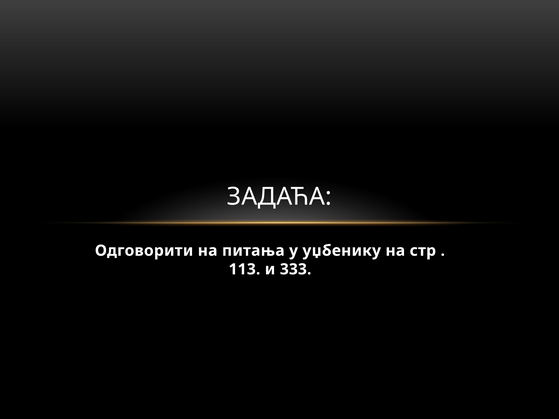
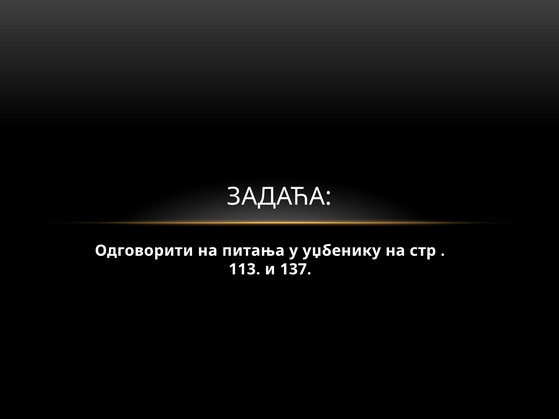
333: 333 -> 137 (296, 269)
